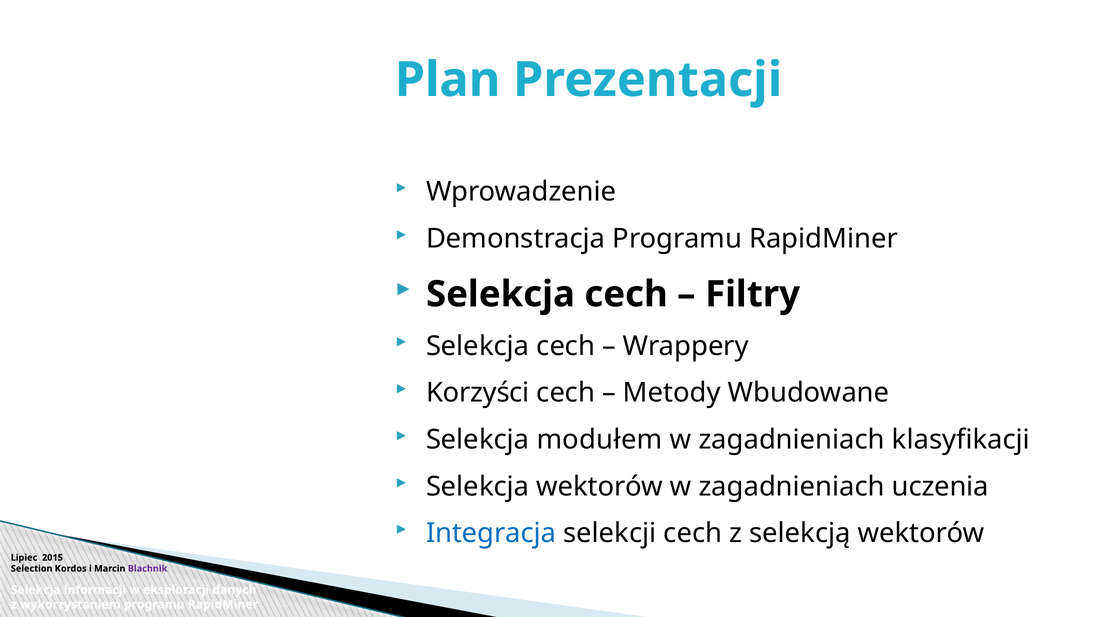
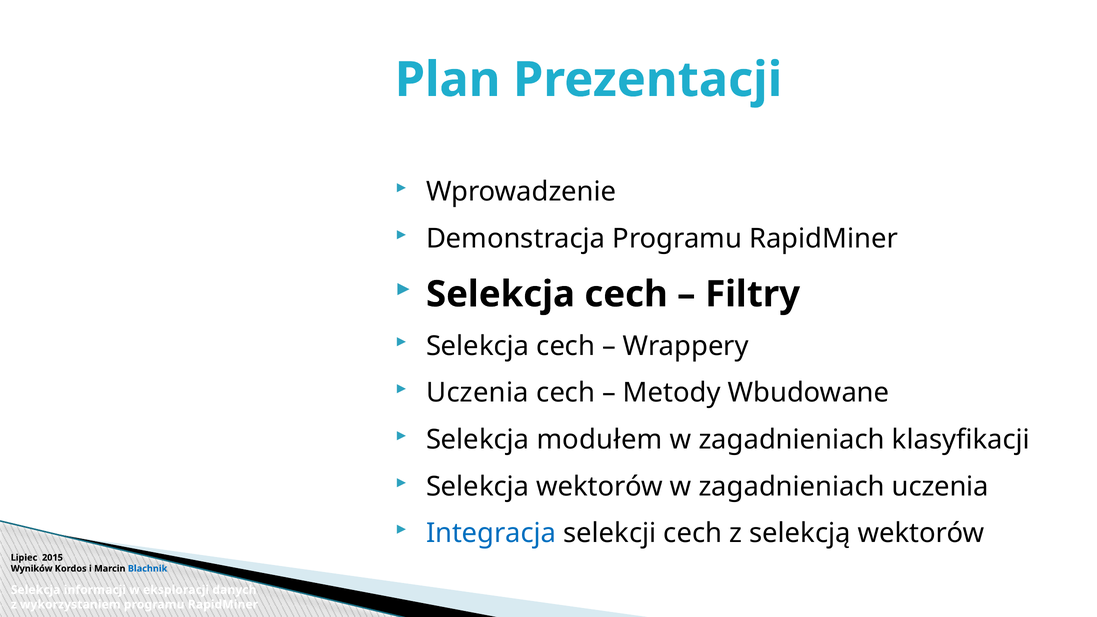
Korzyści: Korzyści -> Uczenia (477, 393)
Selection: Selection -> Wyników (32, 569)
Blachnik colour: purple -> blue (148, 569)
